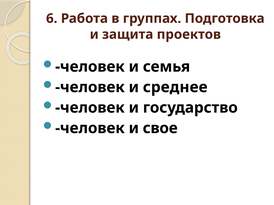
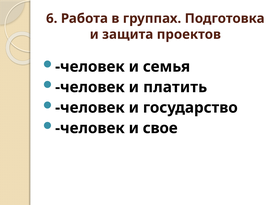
среднее: среднее -> платить (175, 87)
